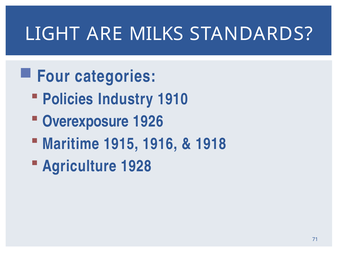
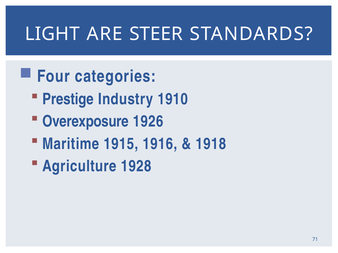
MILKS: MILKS -> STEER (156, 34)
Policies: Policies -> Prestige (68, 99)
